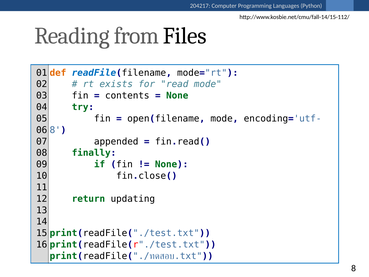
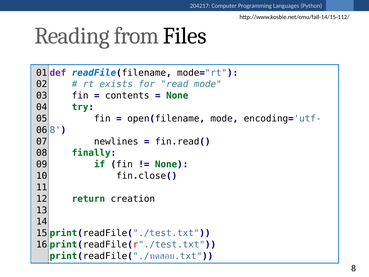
def colour: orange -> purple (58, 73)
appended: appended -> newlines (116, 141)
updating: updating -> creation (133, 199)
